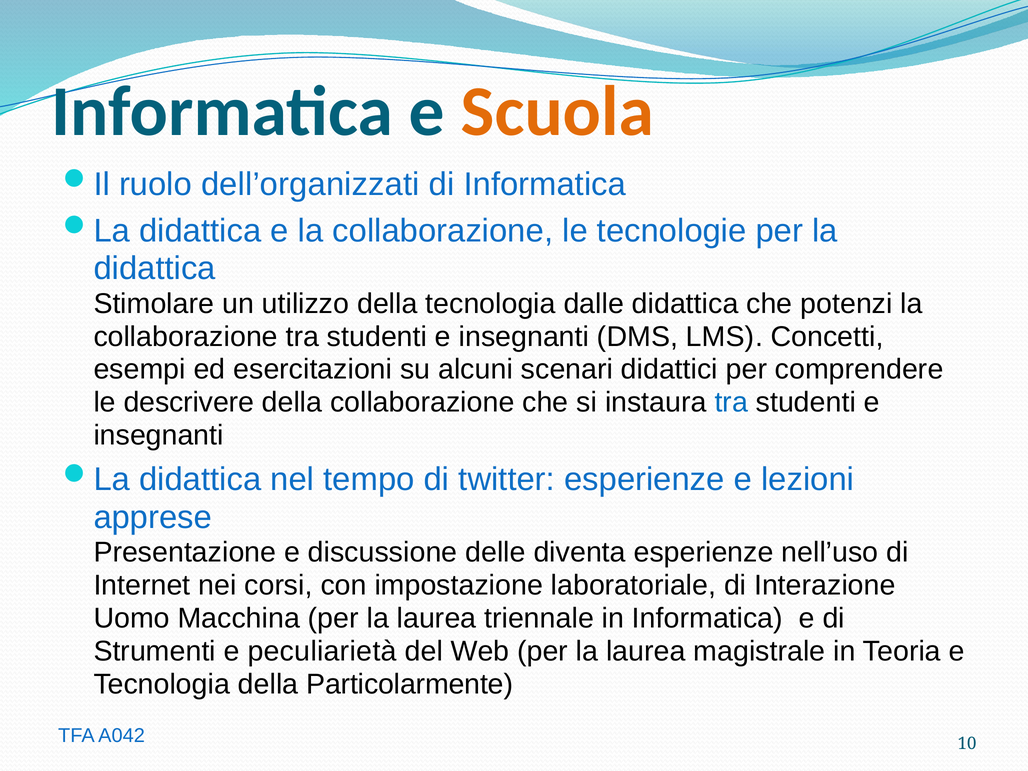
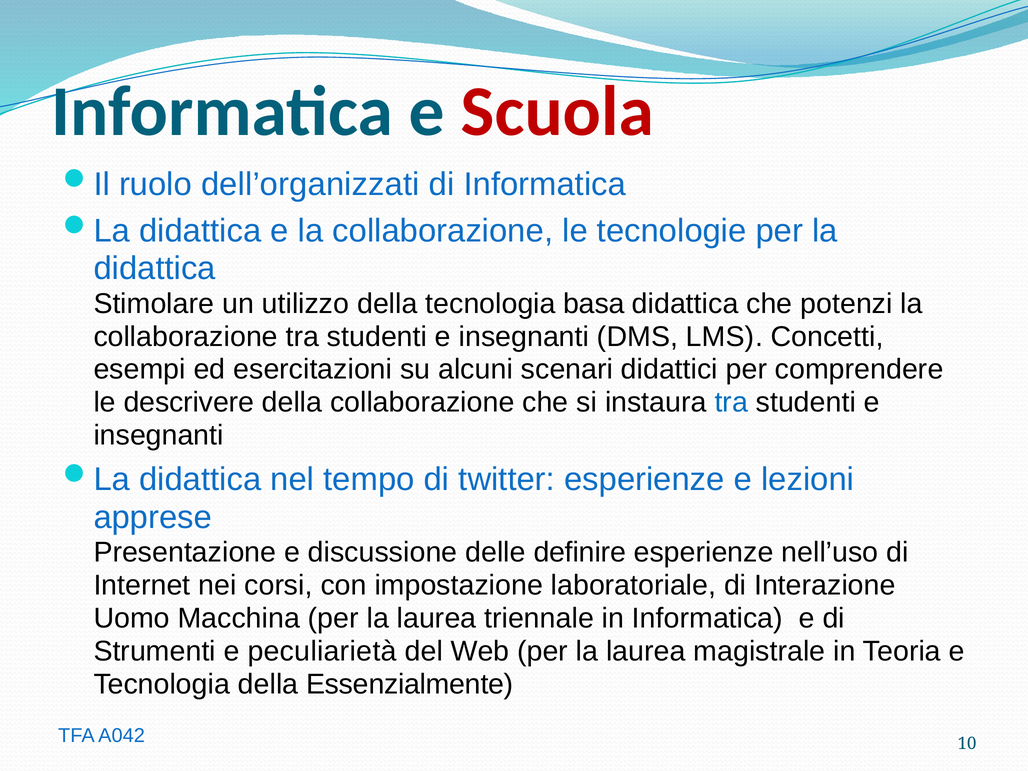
Scuola colour: orange -> red (557, 112)
dalle: dalle -> basa (594, 304)
diventa: diventa -> definire (580, 552)
Particolarmente: Particolarmente -> Essenzialmente (410, 684)
